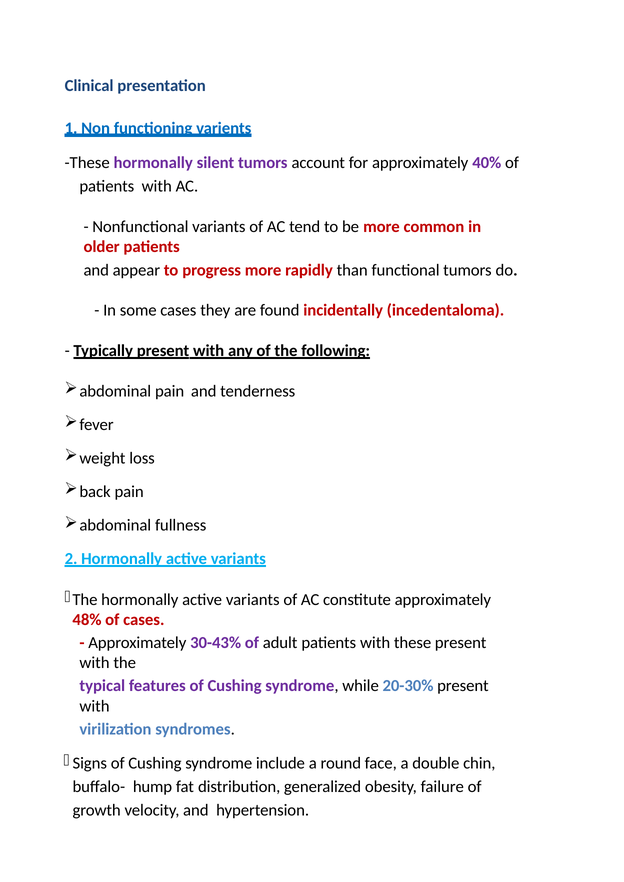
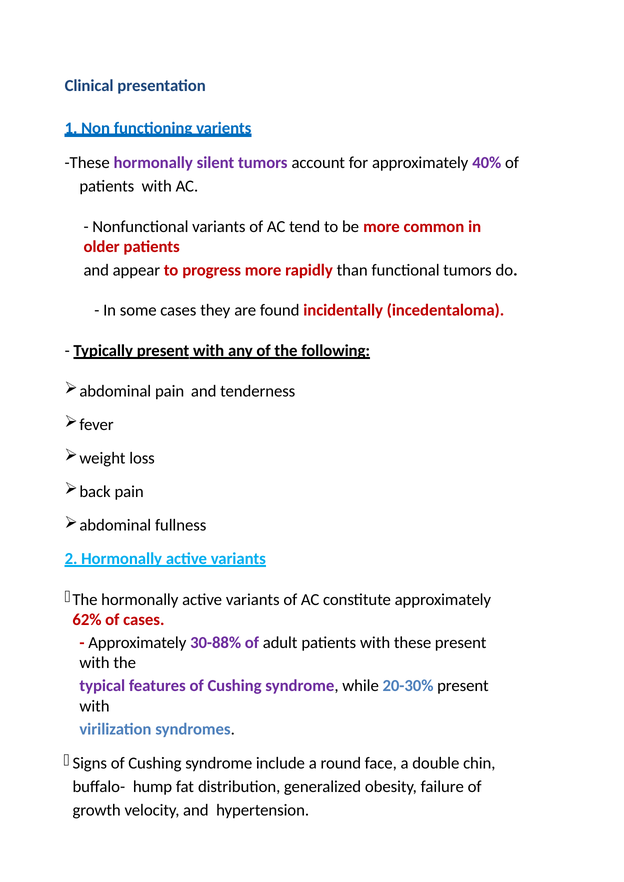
48%: 48% -> 62% (87, 620)
30-43%: 30-43% -> 30-88% (216, 644)
